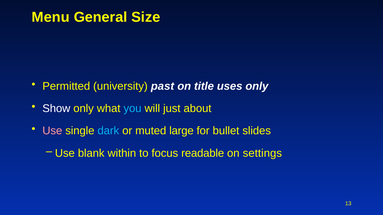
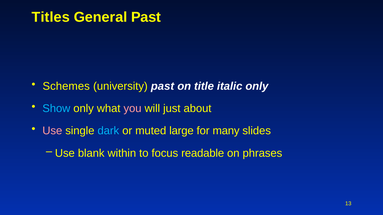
Menu: Menu -> Titles (51, 17)
General Size: Size -> Past (146, 17)
Permitted: Permitted -> Schemes (66, 86)
uses: uses -> italic (230, 86)
Show colour: white -> light blue (56, 109)
you colour: light blue -> pink (133, 109)
bullet: bullet -> many (226, 131)
settings: settings -> phrases (262, 153)
